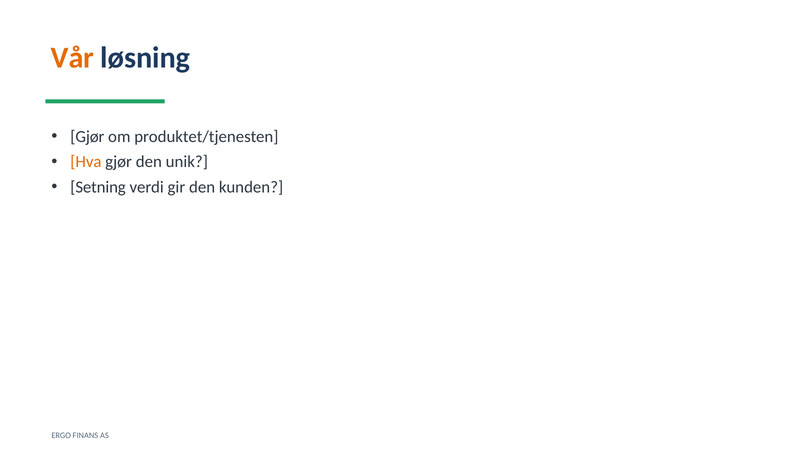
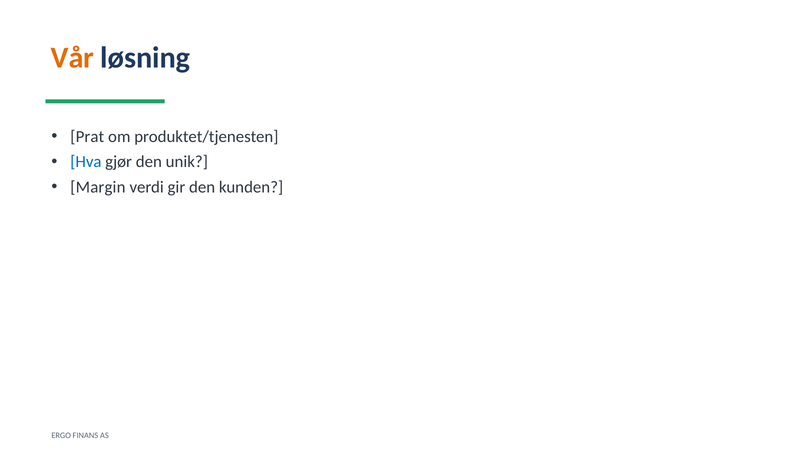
Gjør: Gjør -> Prat (87, 137)
Hva colour: orange -> blue (86, 162)
Setning: Setning -> Margin (98, 187)
